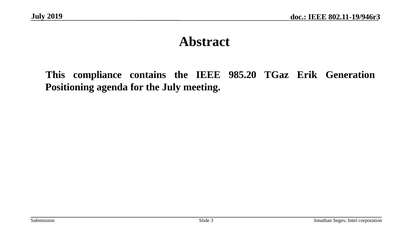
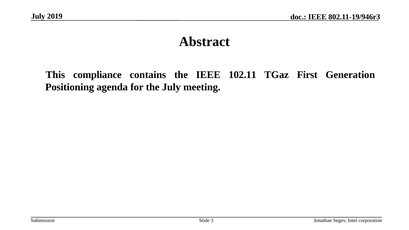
985.20: 985.20 -> 102.11 (243, 75)
Erik: Erik -> First (307, 75)
